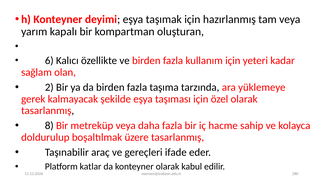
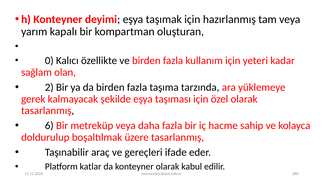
6: 6 -> 0 (49, 61)
8: 8 -> 6 (49, 125)
